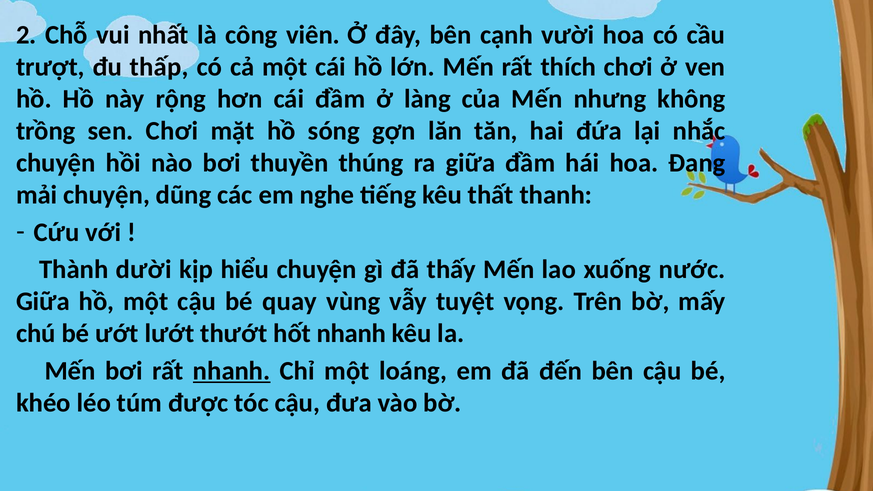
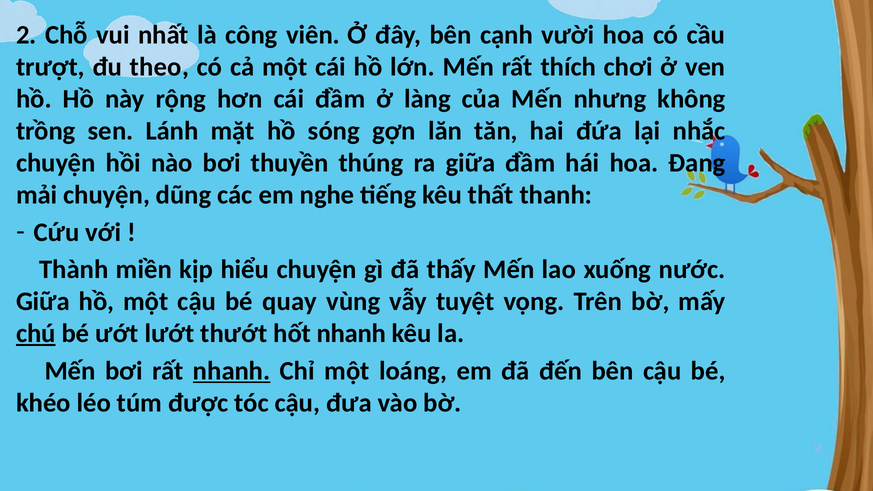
thấp: thấp -> theo (159, 67)
sen Chơi: Chơi -> Lánh (172, 131)
dười: dười -> miền (144, 270)
chú underline: none -> present (36, 334)
